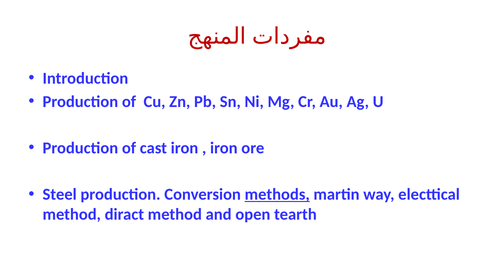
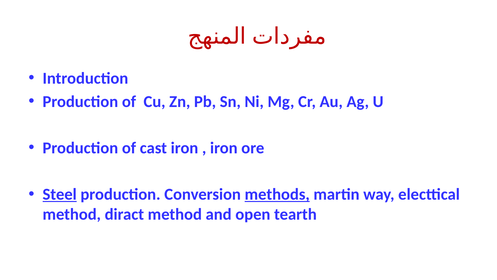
Steel underline: none -> present (60, 194)
